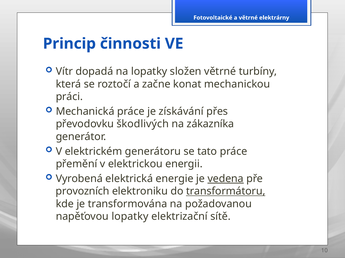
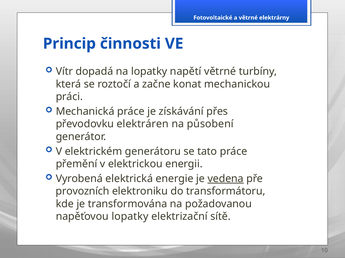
složen: složen -> napětí (186, 72)
škodlivých: škodlivých -> elektráren (143, 124)
zákazníka: zákazníka -> působení (210, 124)
transformátoru underline: present -> none (226, 192)
